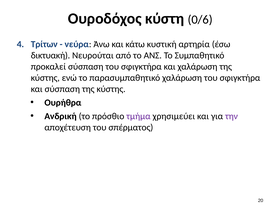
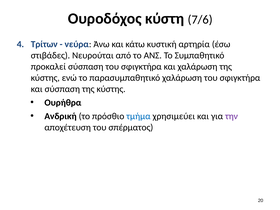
0/6: 0/6 -> 7/6 (200, 20)
δικτυακή: δικτυακή -> στιβάδες (50, 55)
τμήμα colour: purple -> blue (138, 116)
